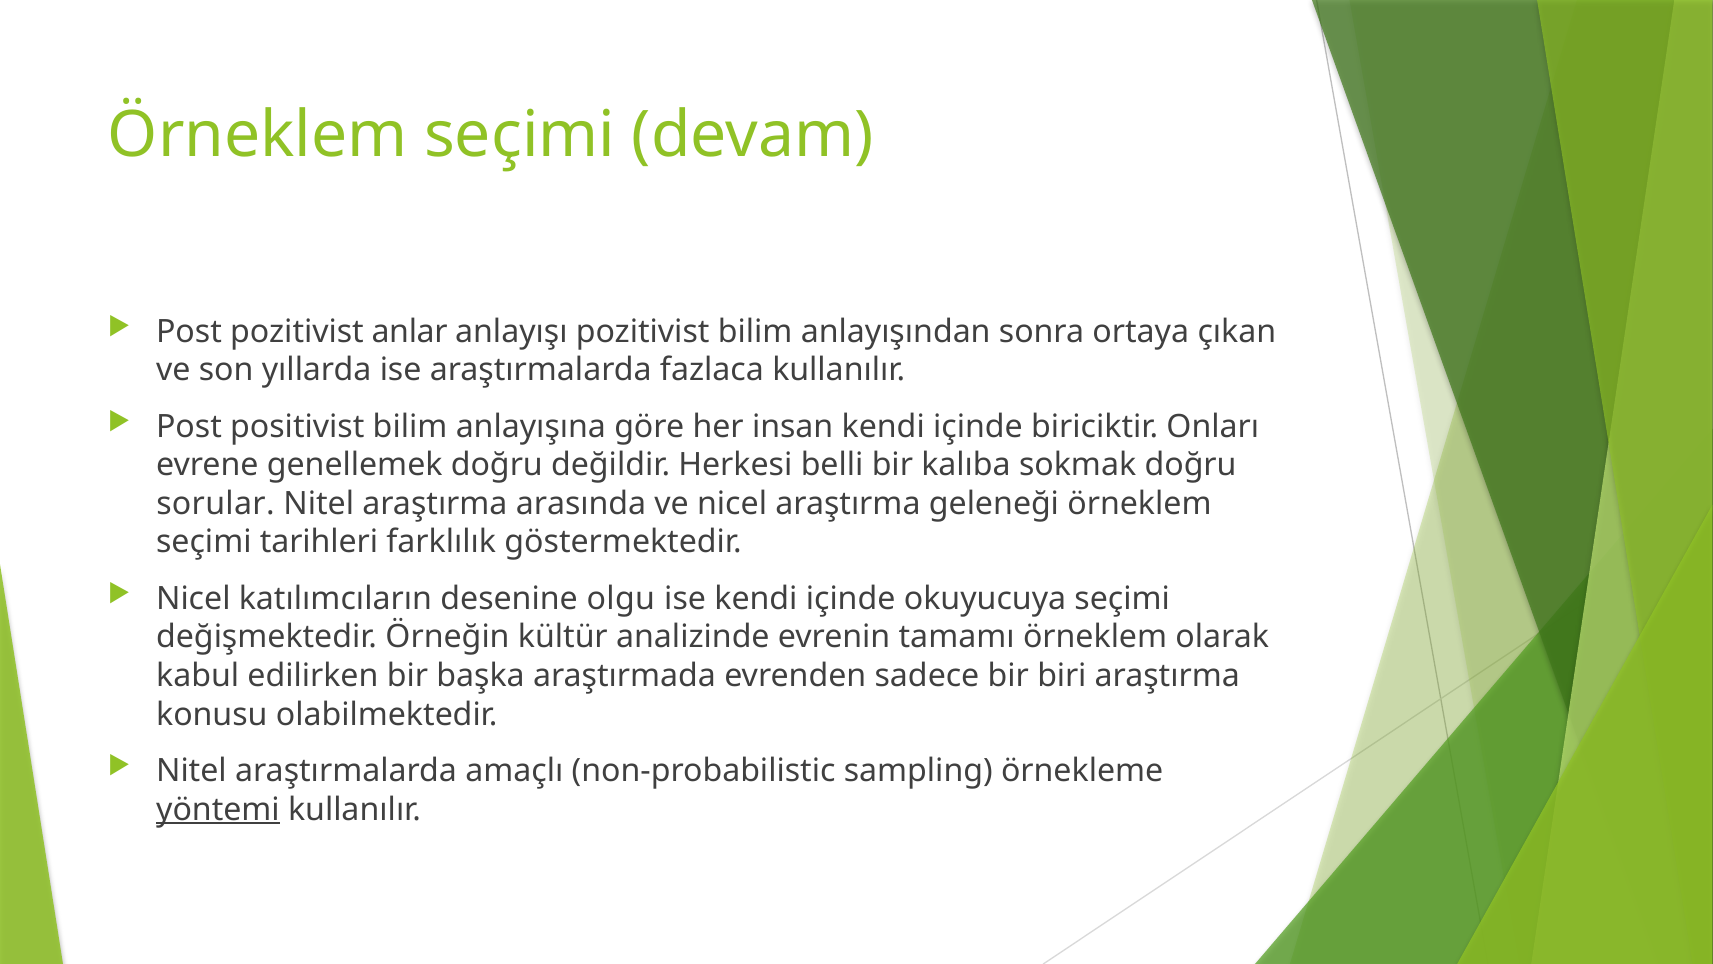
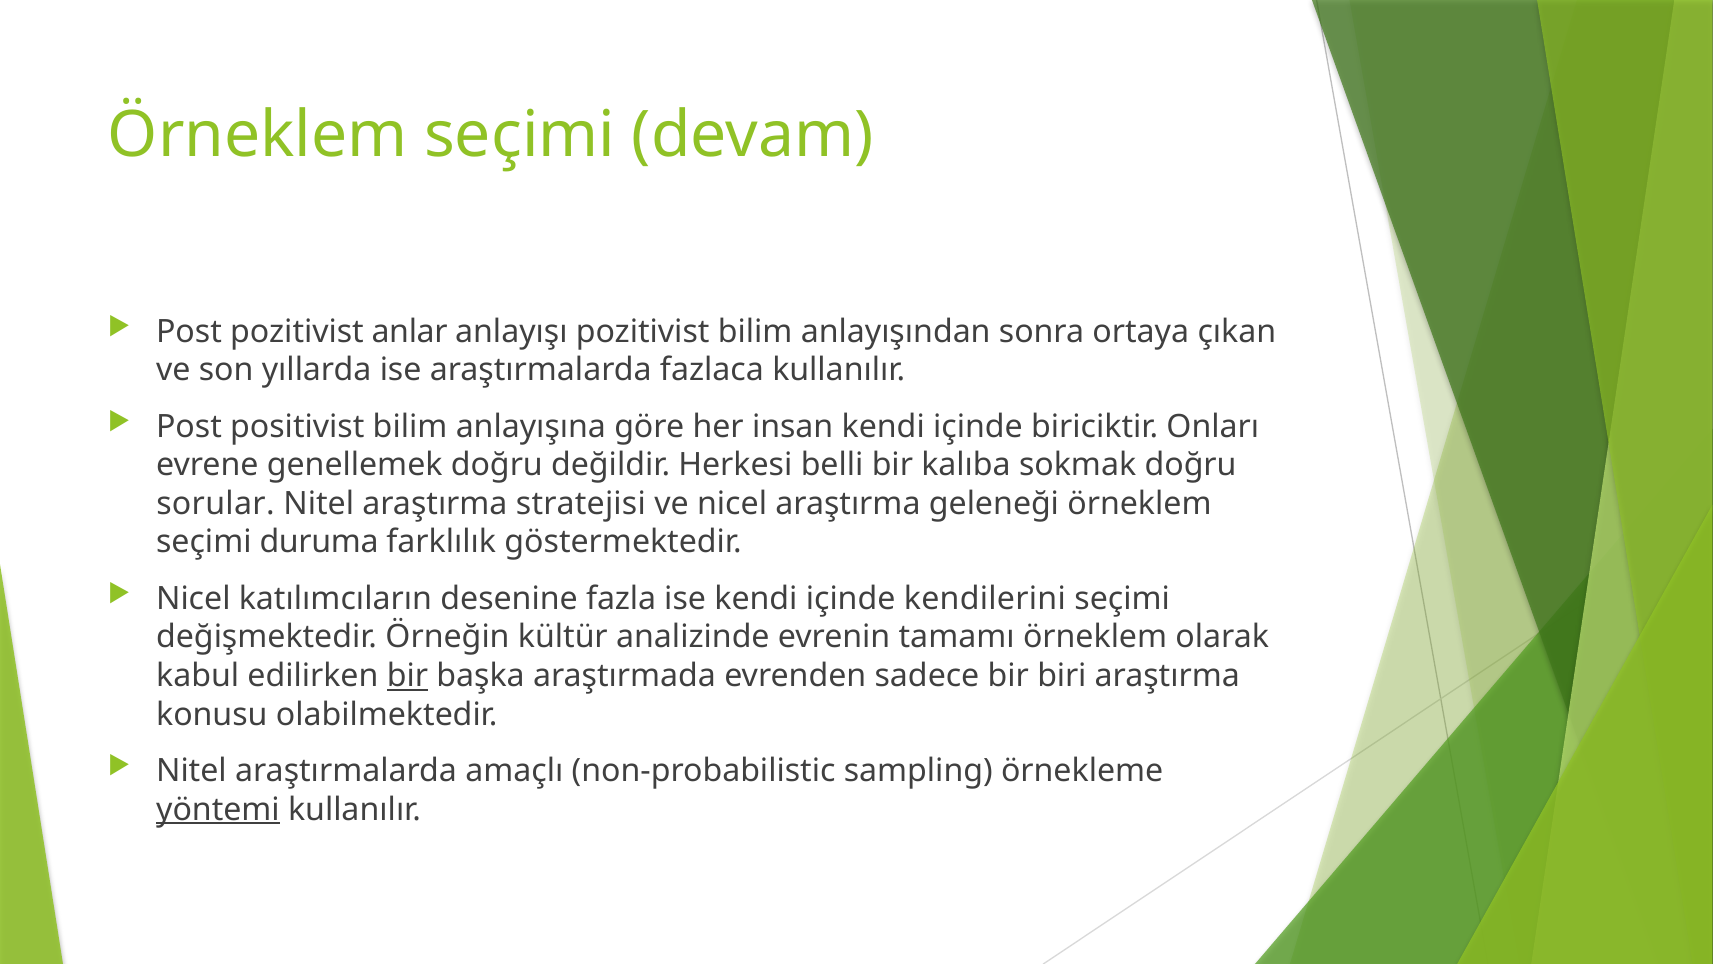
arasında: arasında -> stratejisi (581, 504)
tarihleri: tarihleri -> duruma (319, 542)
olgu: olgu -> fazla (621, 598)
okuyucuya: okuyucuya -> kendilerini (985, 598)
bir underline: none -> present (408, 676)
